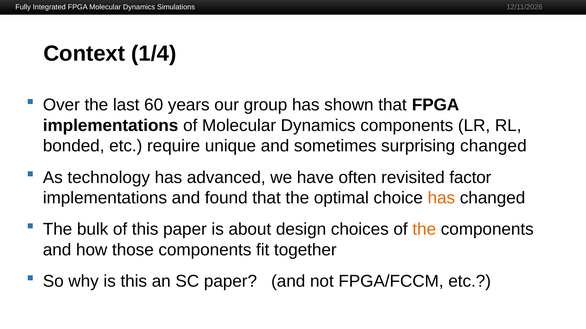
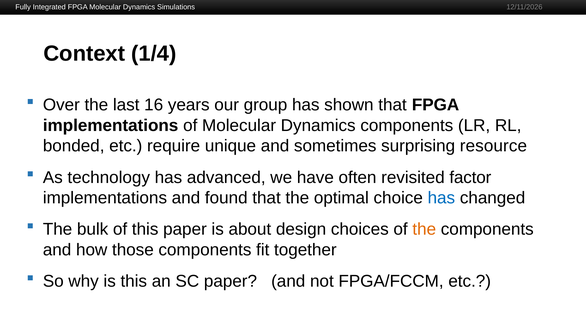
60: 60 -> 16 (154, 105)
surprising changed: changed -> resource (493, 146)
has colour: orange -> blue (441, 198)
